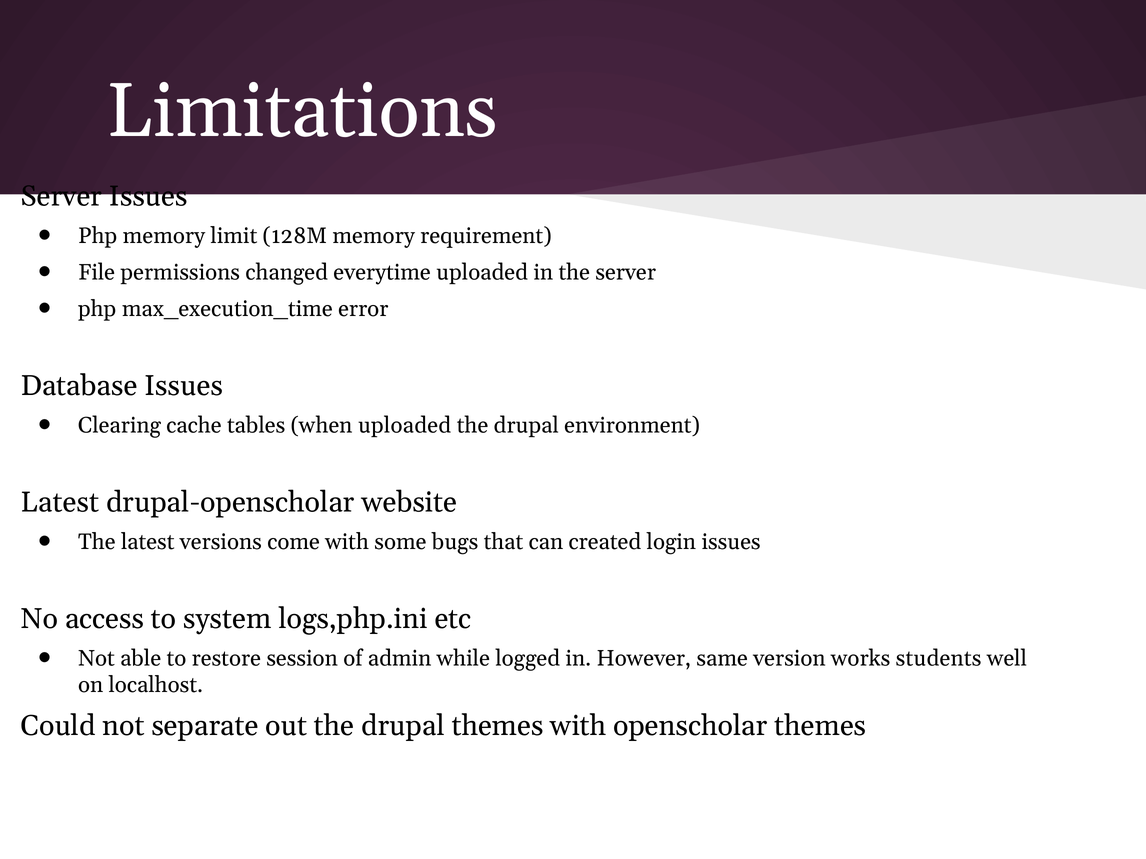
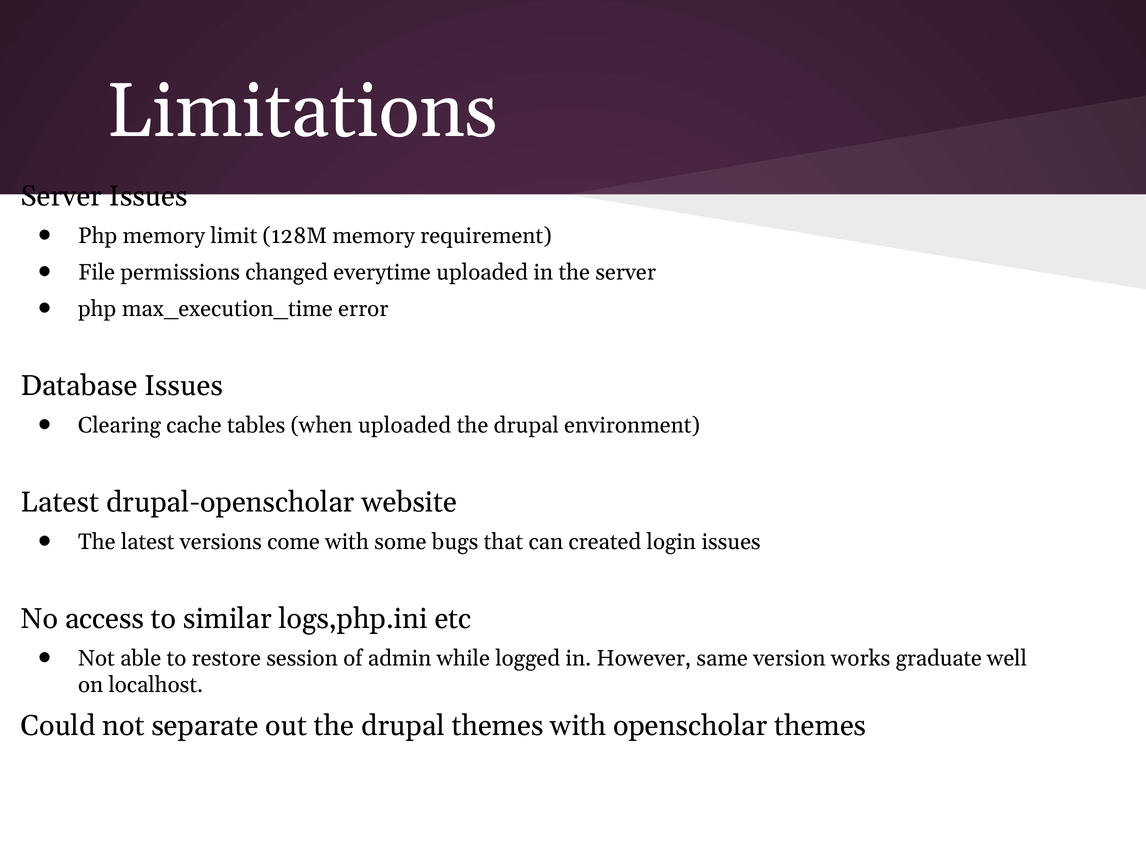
system: system -> similar (227, 619)
students: students -> graduate (939, 659)
